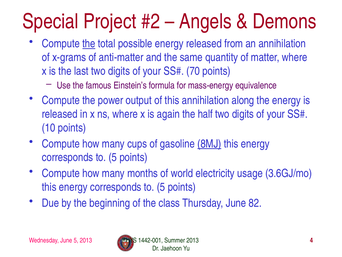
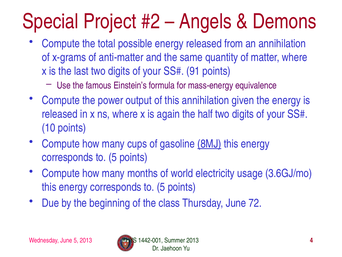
the underline: present -> none (89, 44)
70: 70 -> 91 (193, 71)
along: along -> given (243, 100)
82: 82 -> 72 (255, 203)
